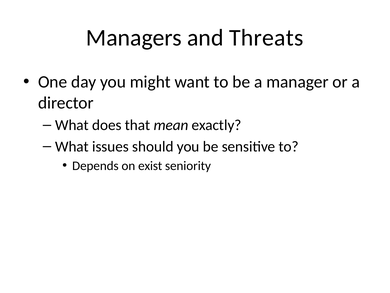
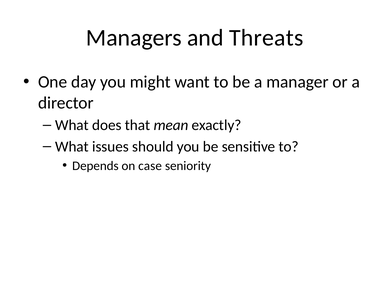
exist: exist -> case (150, 166)
